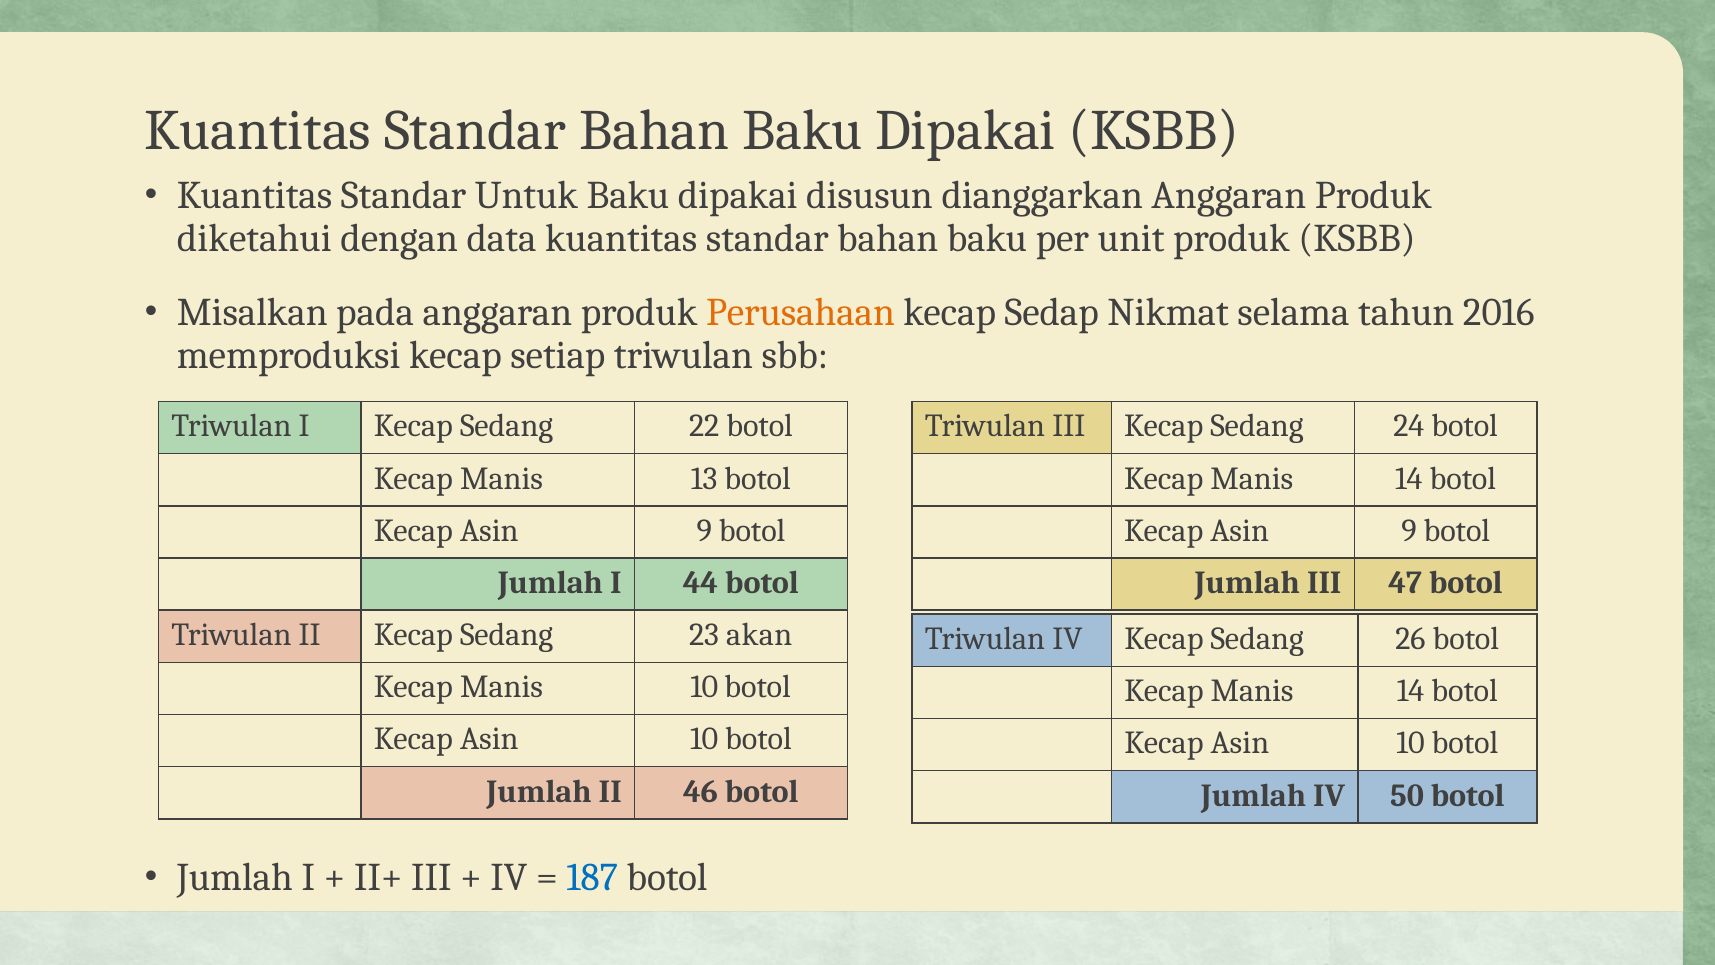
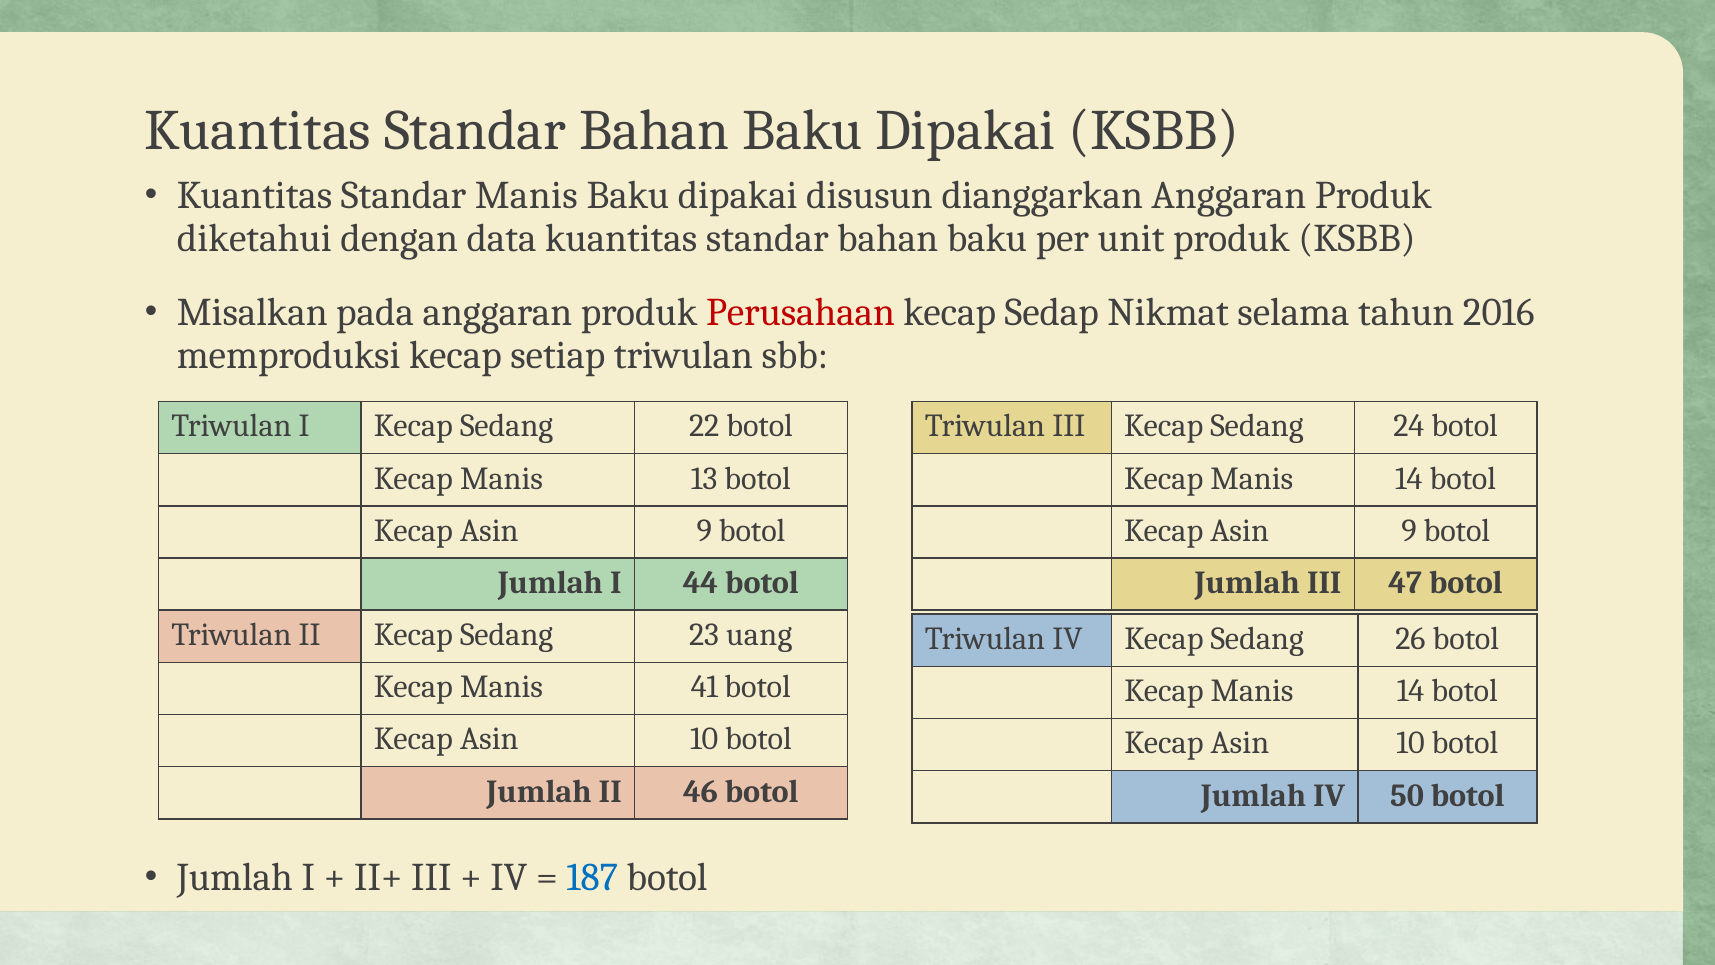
Standar Untuk: Untuk -> Manis (526, 196)
Perusahaan colour: orange -> red (800, 313)
akan: akan -> uang (759, 635)
Manis 10: 10 -> 41 (704, 687)
